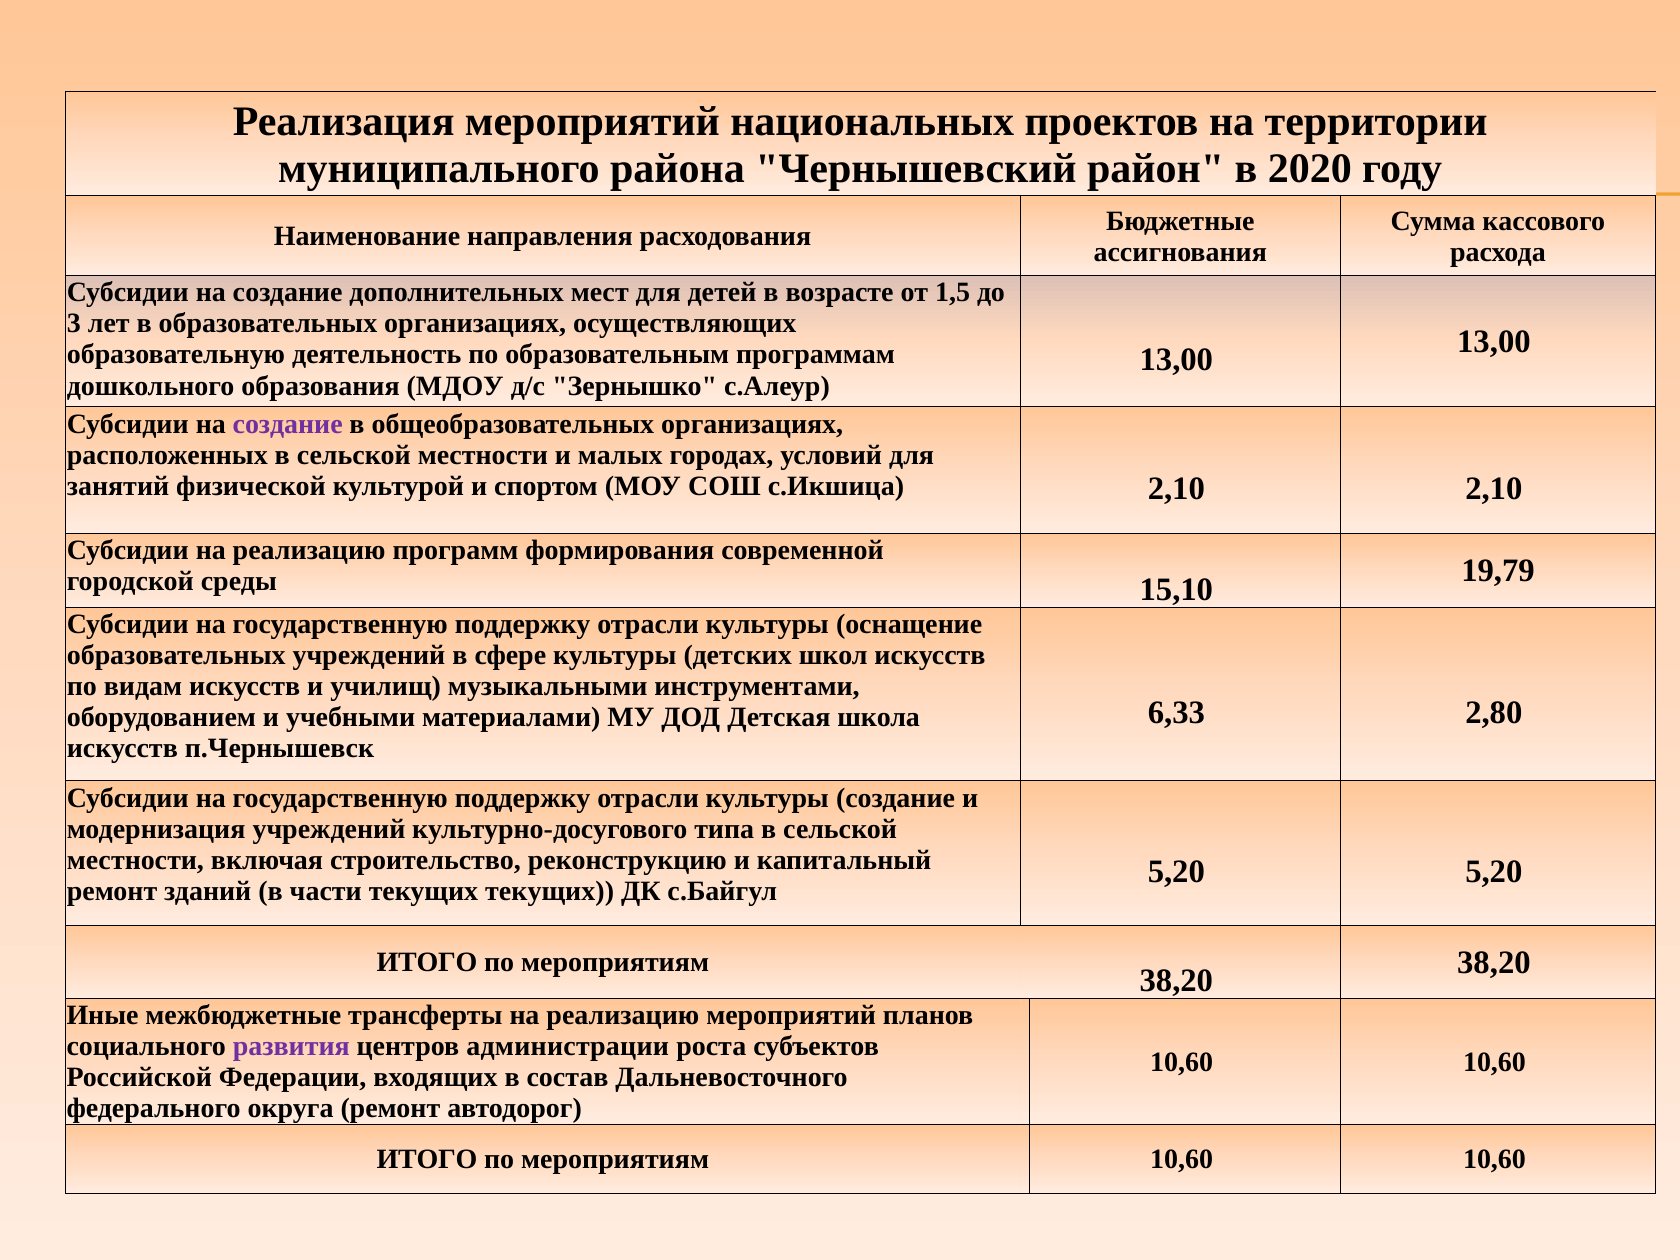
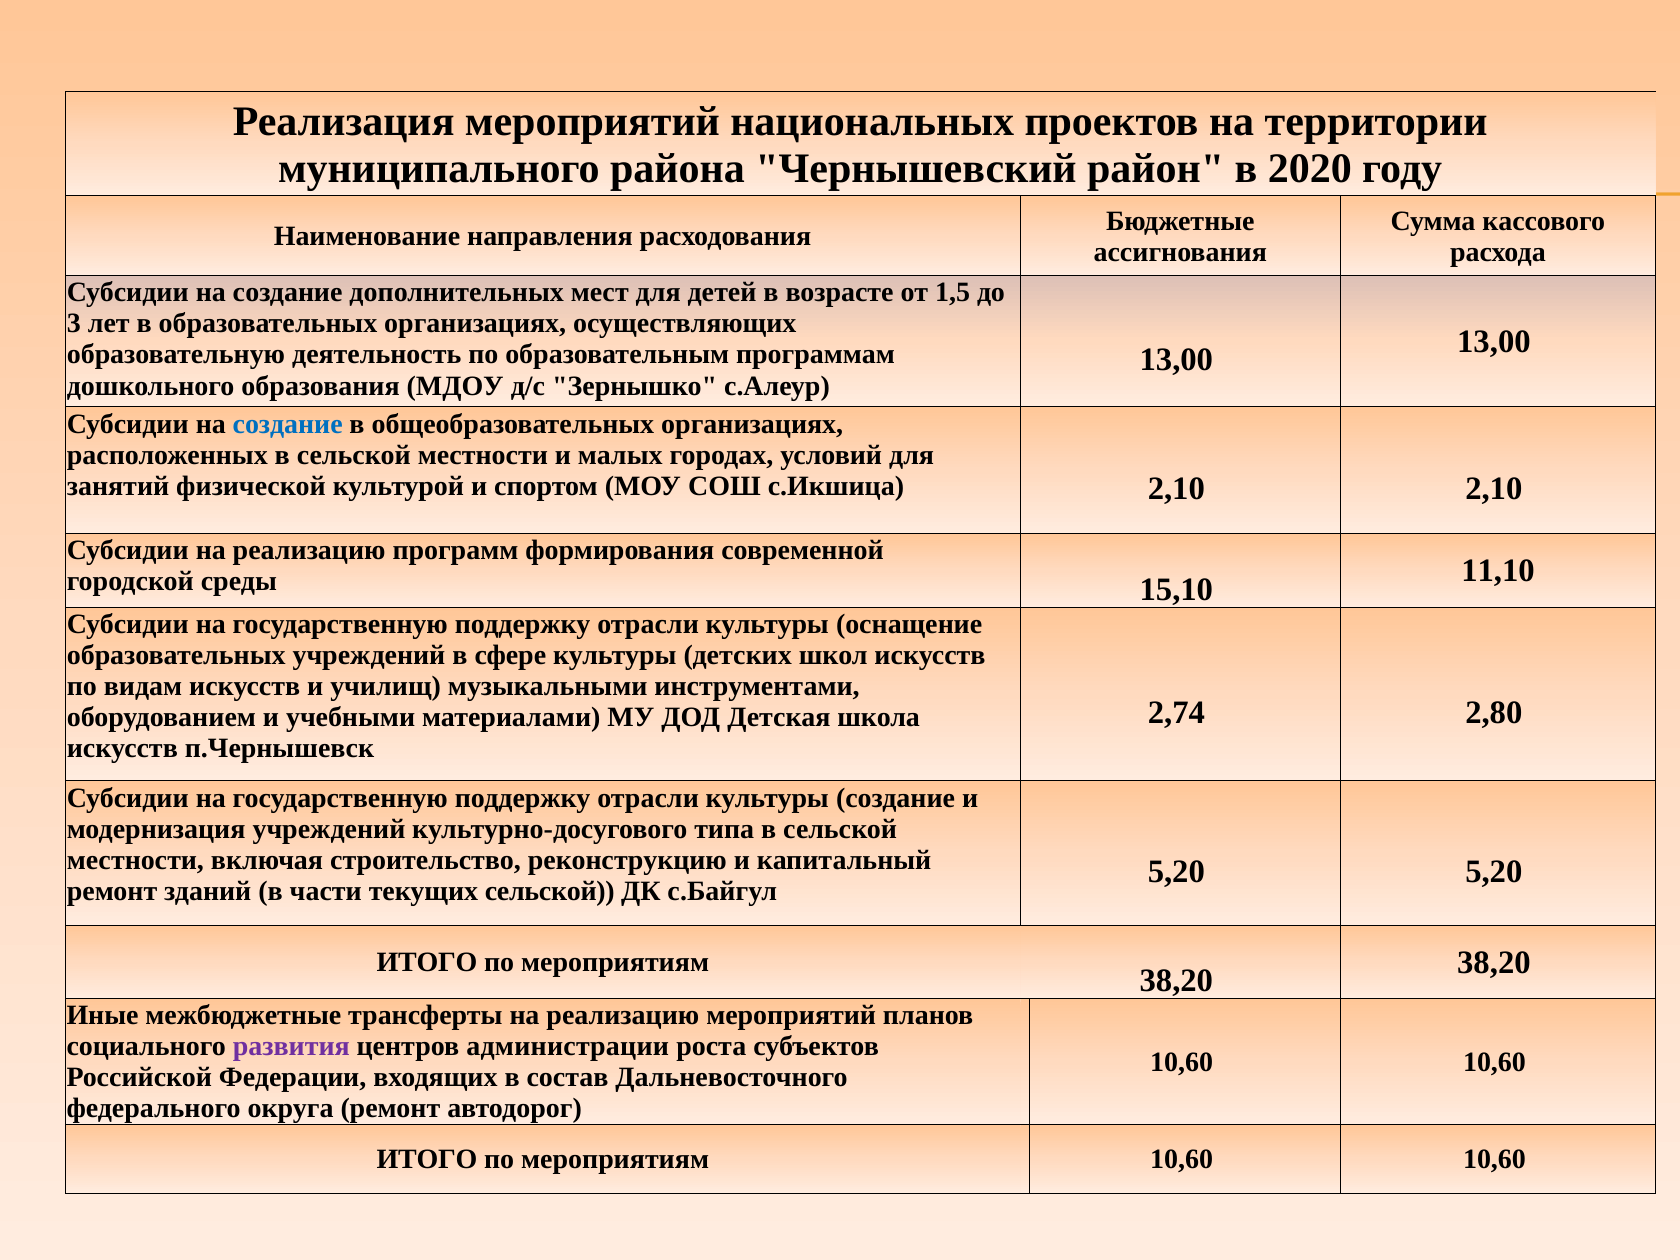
создание colour: purple -> blue (288, 424)
19,79: 19,79 -> 11,10 (1498, 571)
6,33: 6,33 -> 2,74 (1176, 713)
текущих текущих: текущих -> сельской (550, 891)
